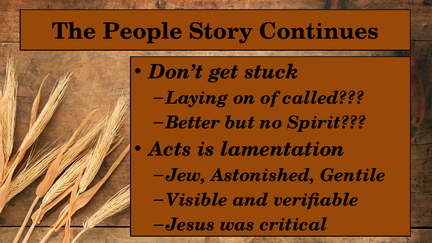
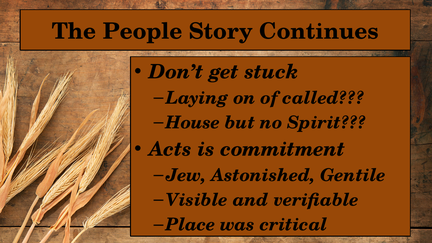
Better: Better -> House (193, 123)
lamentation: lamentation -> commitment (283, 149)
Jesus: Jesus -> Place (190, 225)
